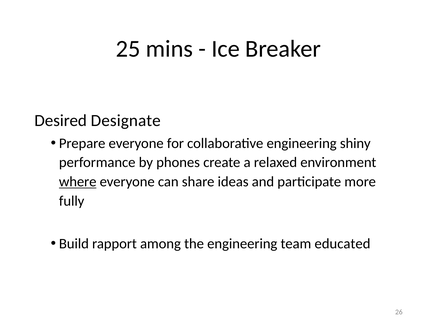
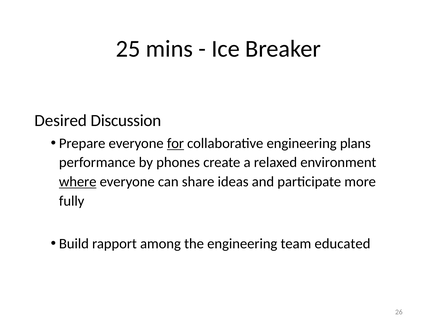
Designate: Designate -> Discussion (126, 121)
for underline: none -> present (175, 144)
shiny: shiny -> plans (355, 144)
